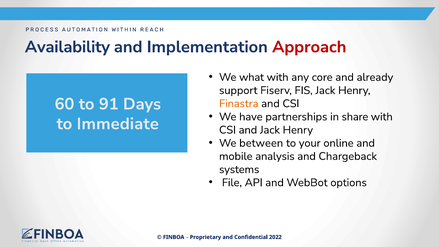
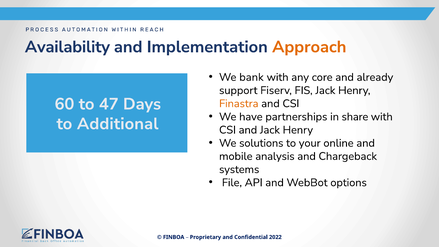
Approach colour: red -> orange (309, 47)
what: what -> bank (251, 77)
91: 91 -> 47 (109, 104)
Immediate: Immediate -> Additional (118, 124)
between: between -> solutions (261, 143)
